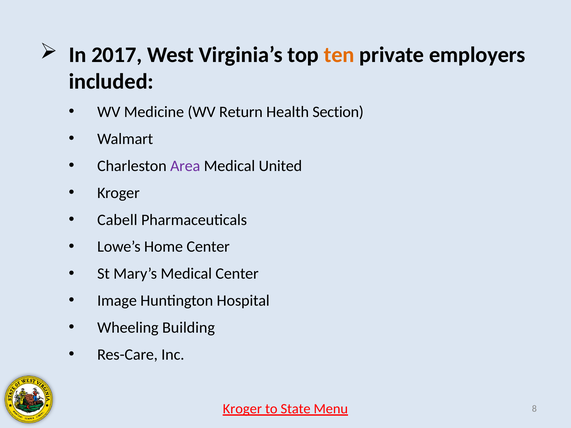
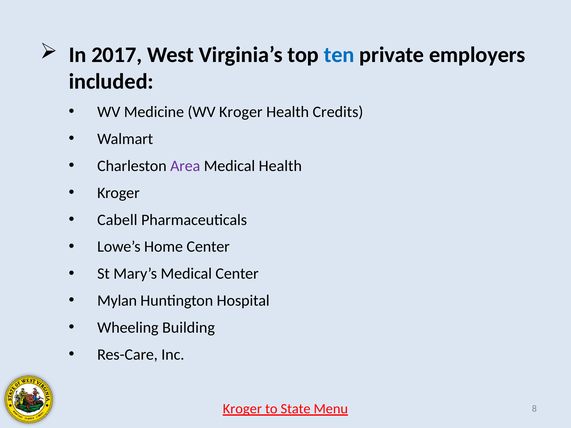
ten colour: orange -> blue (339, 55)
WV Return: Return -> Kroger (241, 112)
Section: Section -> Credits (338, 112)
Medical United: United -> Health (280, 166)
Image: Image -> Mylan (117, 301)
